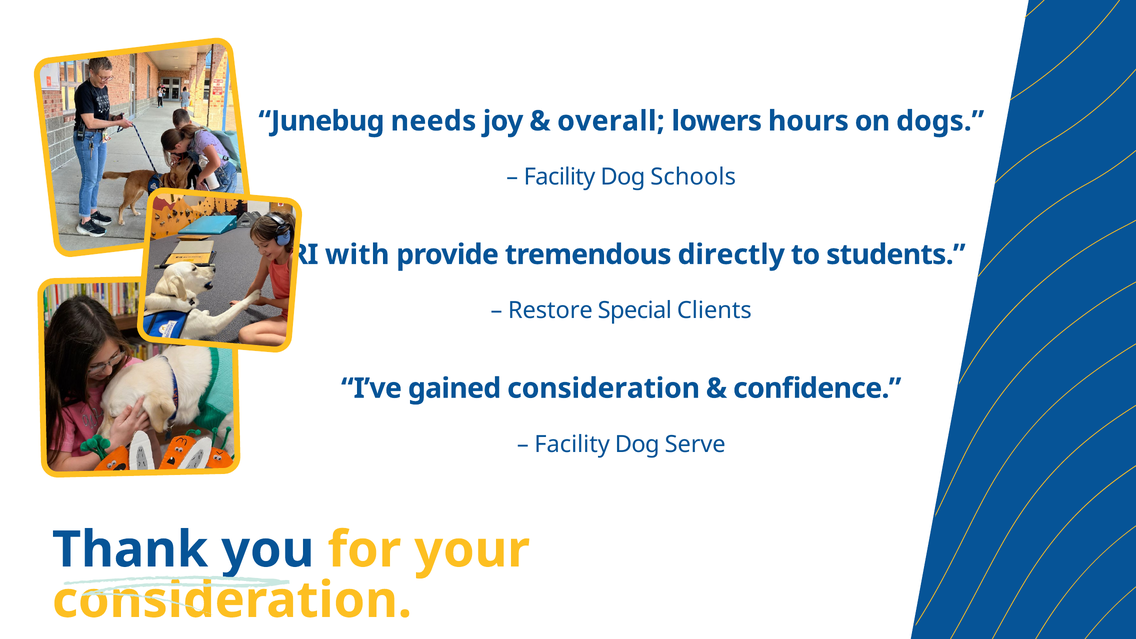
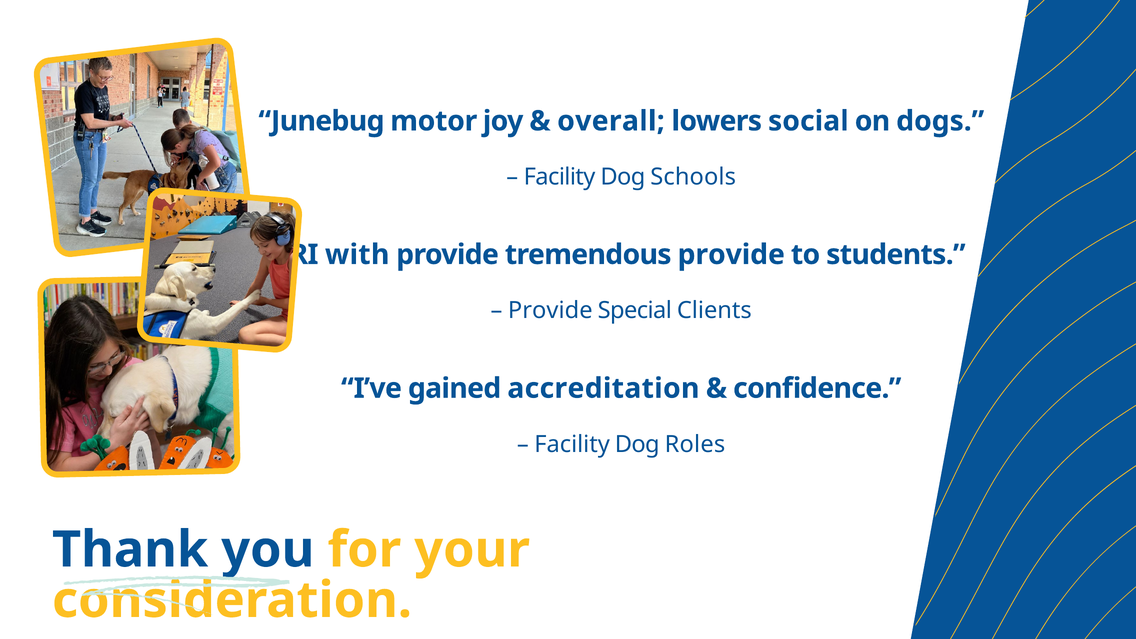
needs: needs -> motor (434, 121)
hours: hours -> social (808, 121)
tremendous directly: directly -> provide (731, 255)
Restore: Restore -> Provide (550, 311)
gained consideration: consideration -> accreditation (603, 388)
Serve: Serve -> Roles (695, 444)
